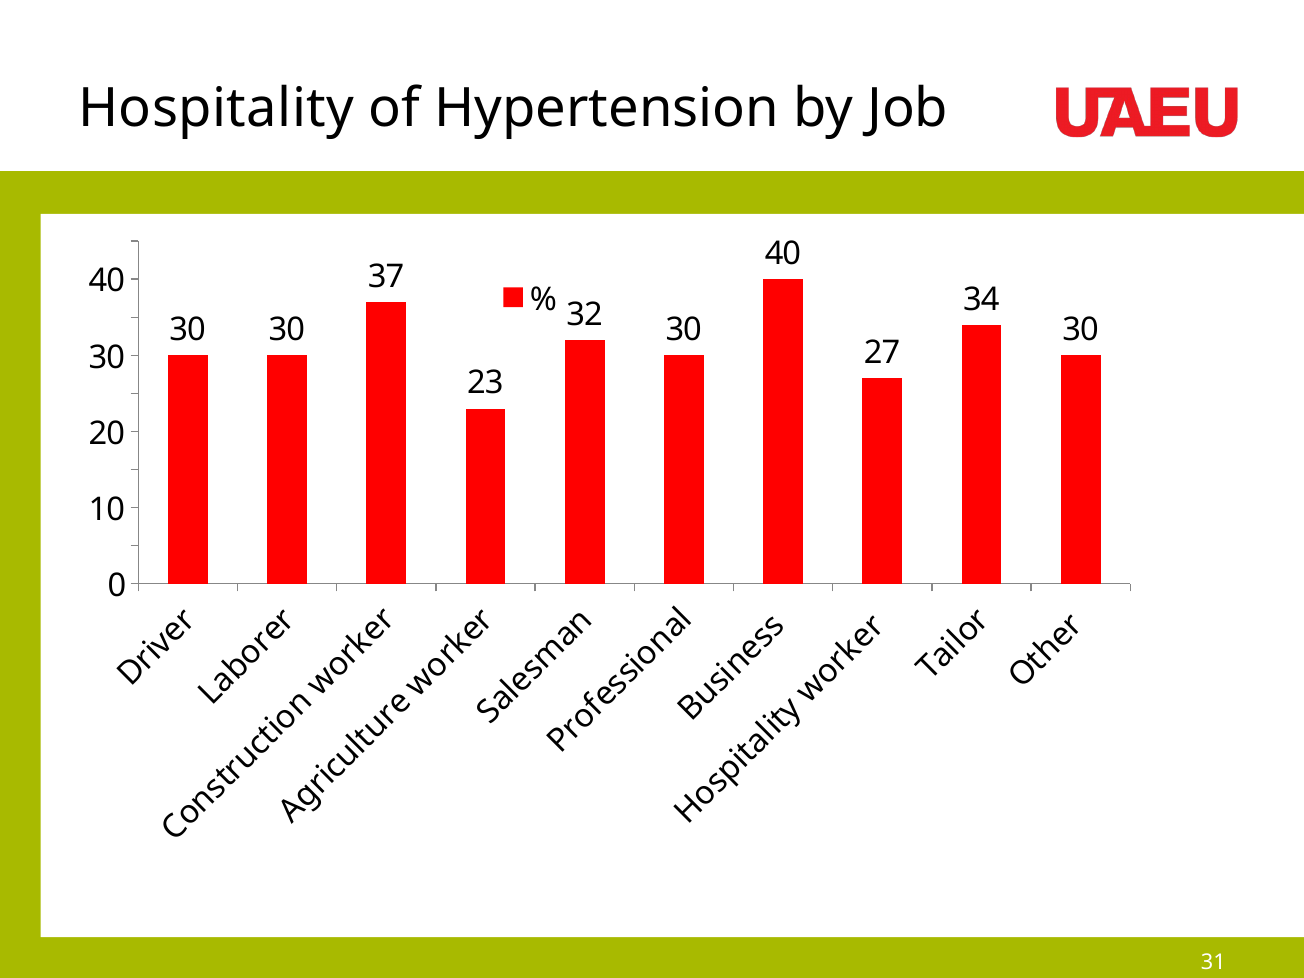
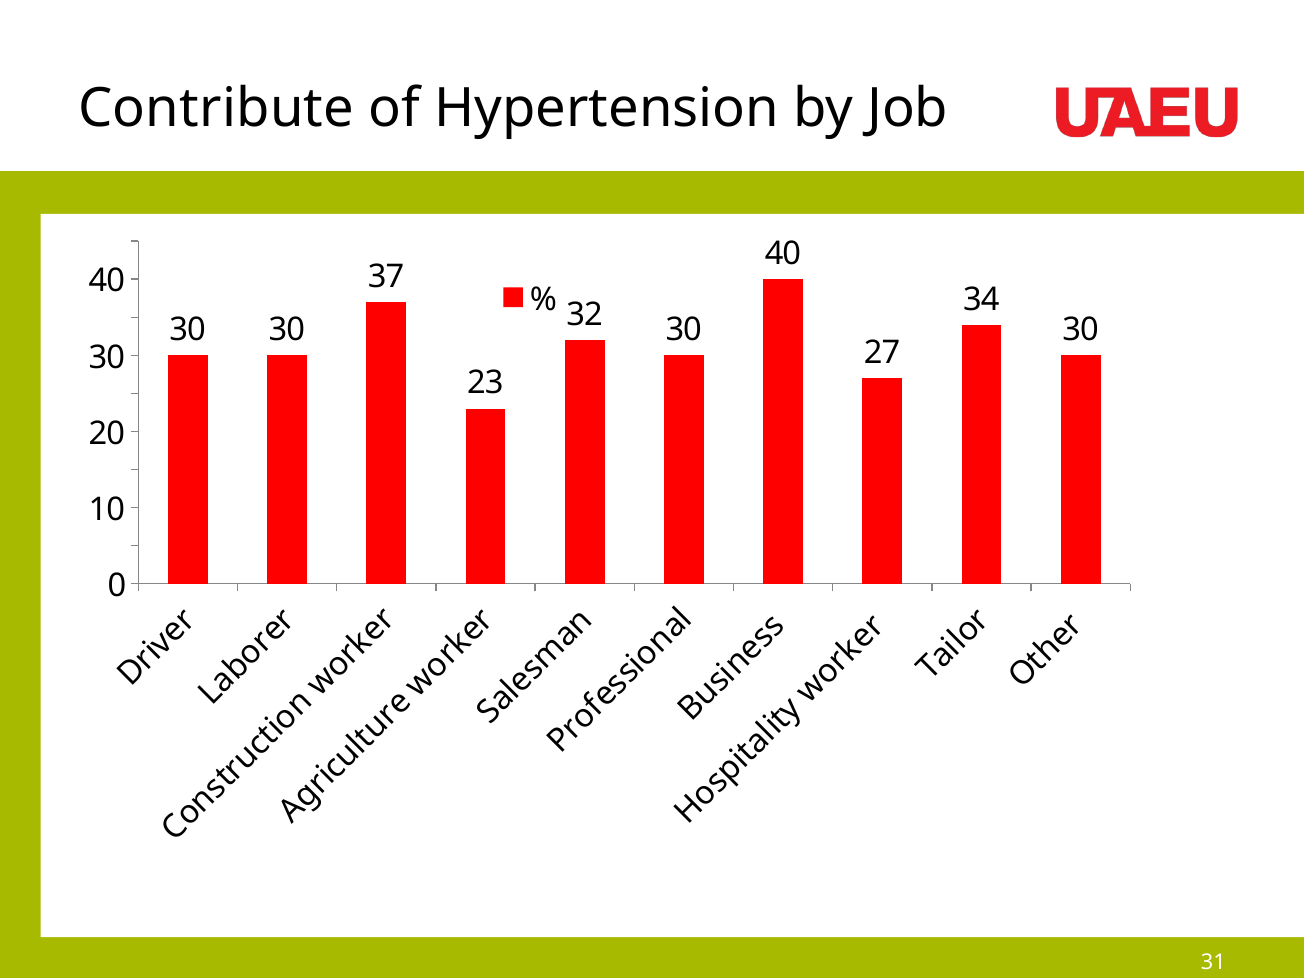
Hospitality: Hospitality -> Contribute (216, 108)
